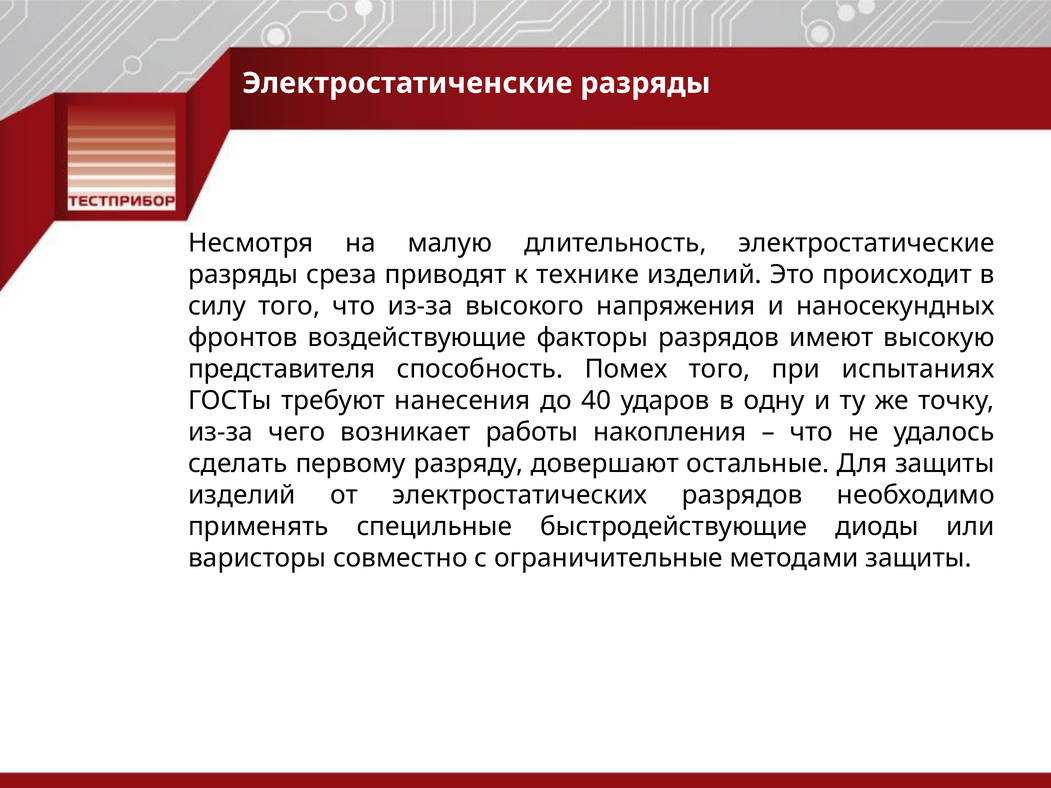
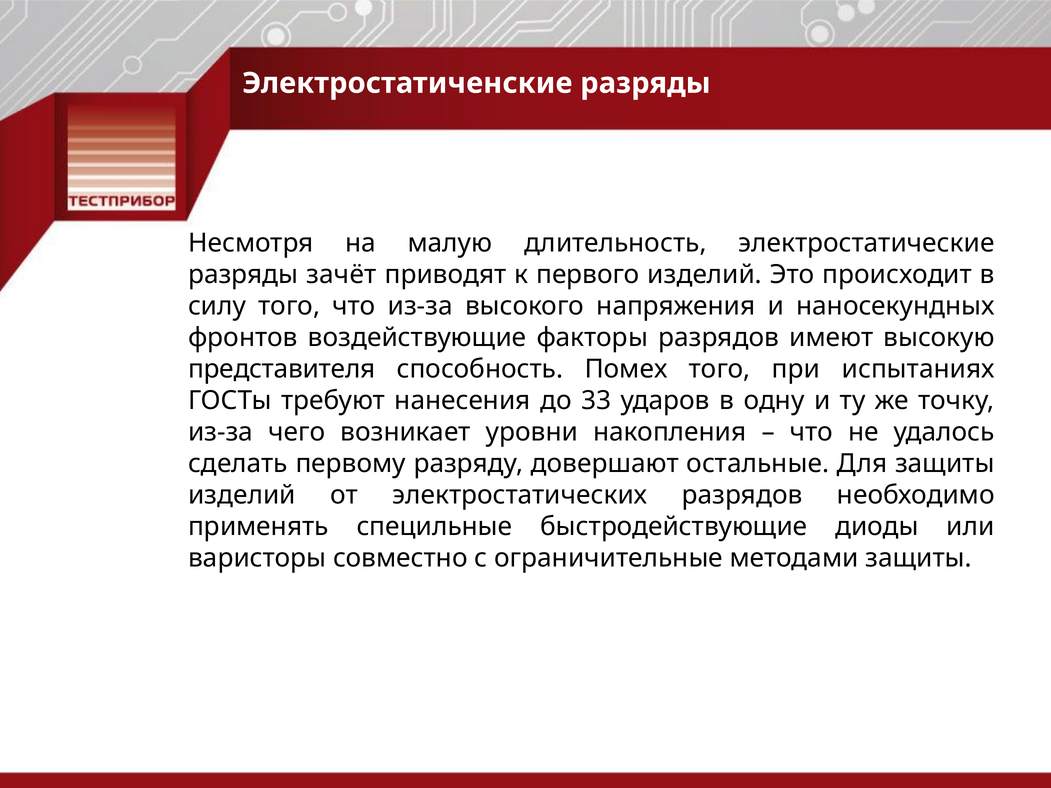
среза: среза -> зачёт (341, 275)
технике: технике -> первого (588, 275)
40: 40 -> 33 (596, 401)
работы: работы -> уровни (532, 432)
